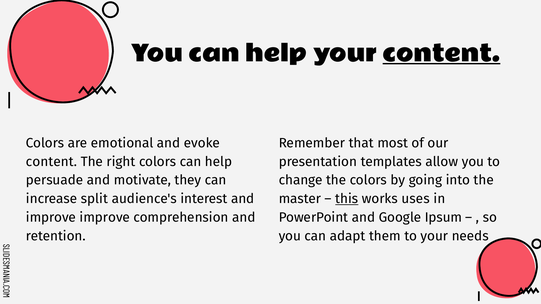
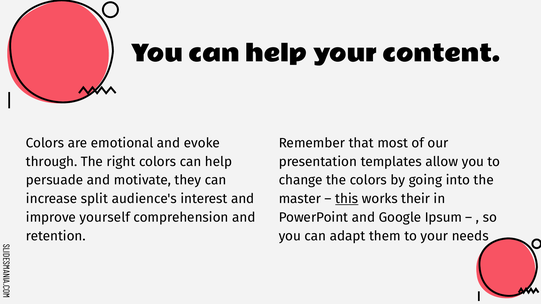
content underline: present -> none (441, 54)
content: content -> through (52, 162)
uses: uses -> their (416, 199)
improve improve: improve -> yourself (105, 218)
